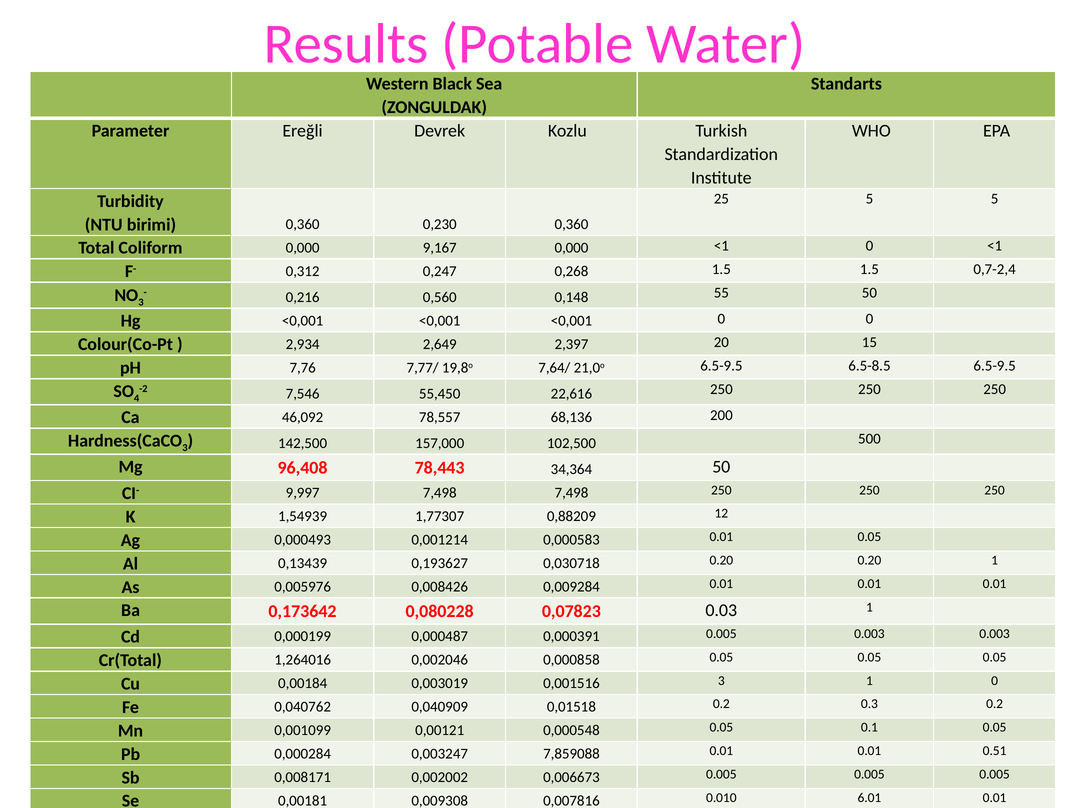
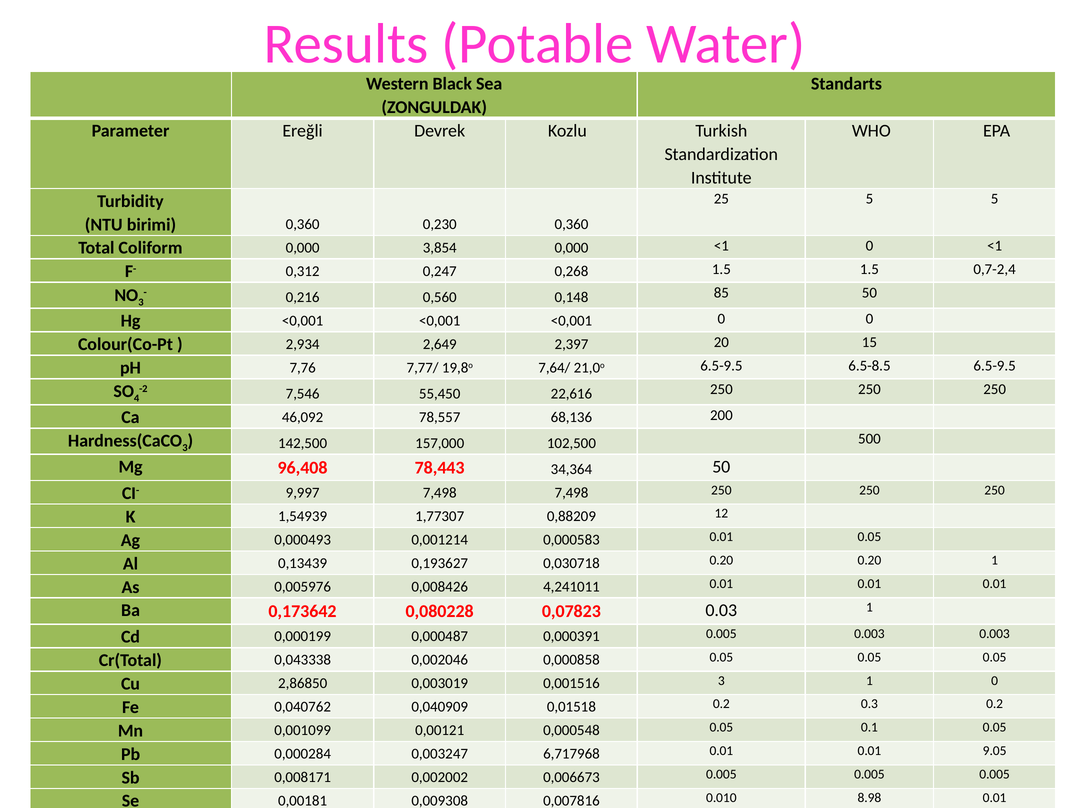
9,167: 9,167 -> 3,854 (440, 248)
55: 55 -> 85 (721, 293)
0,009284: 0,009284 -> 4,241011 (571, 587)
1,264016: 1,264016 -> 0,043338 (303, 660)
0,00184: 0,00184 -> 2,86850 (303, 683)
7,859088: 7,859088 -> 6,717968 (571, 754)
0.51: 0.51 -> 9.05 (995, 751)
6.01: 6.01 -> 8.98 (869, 798)
